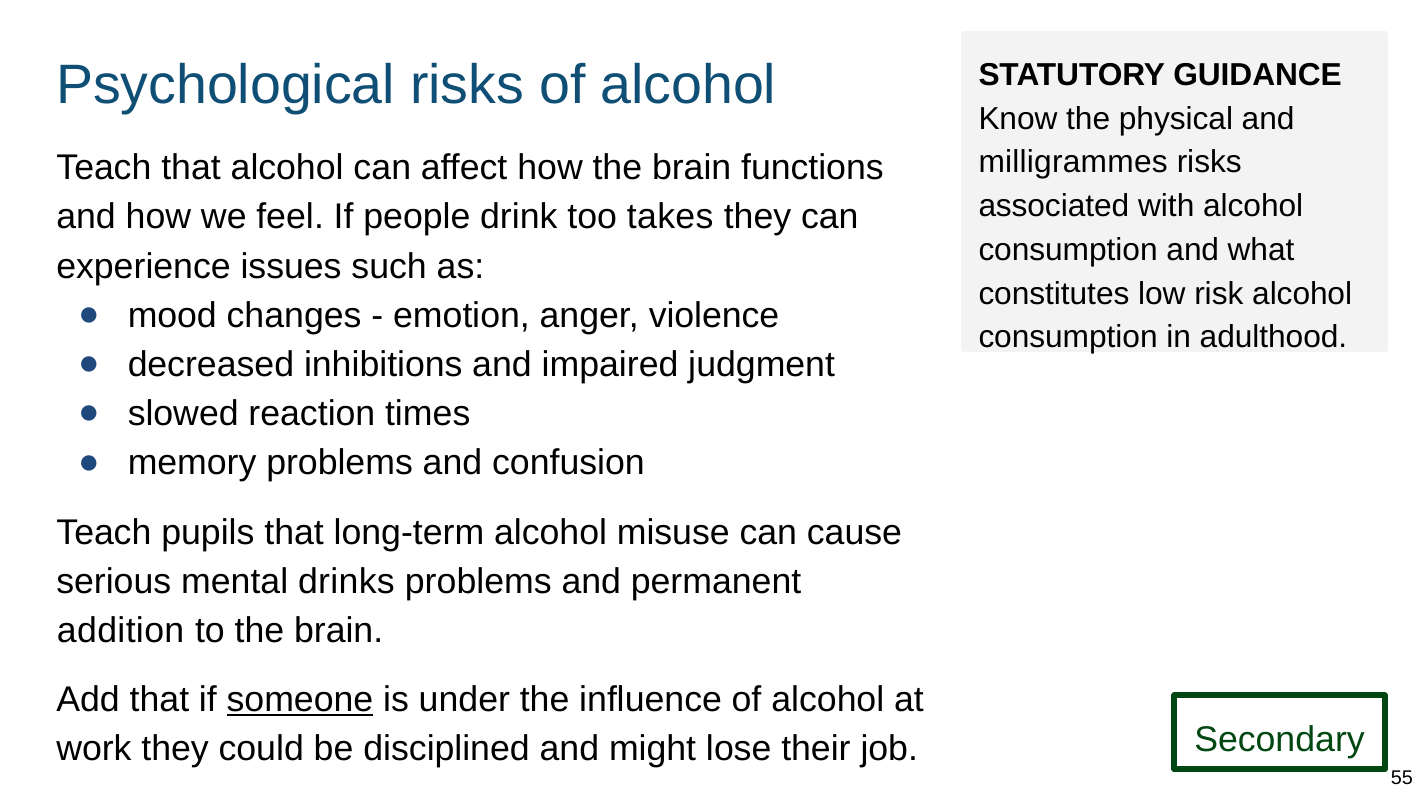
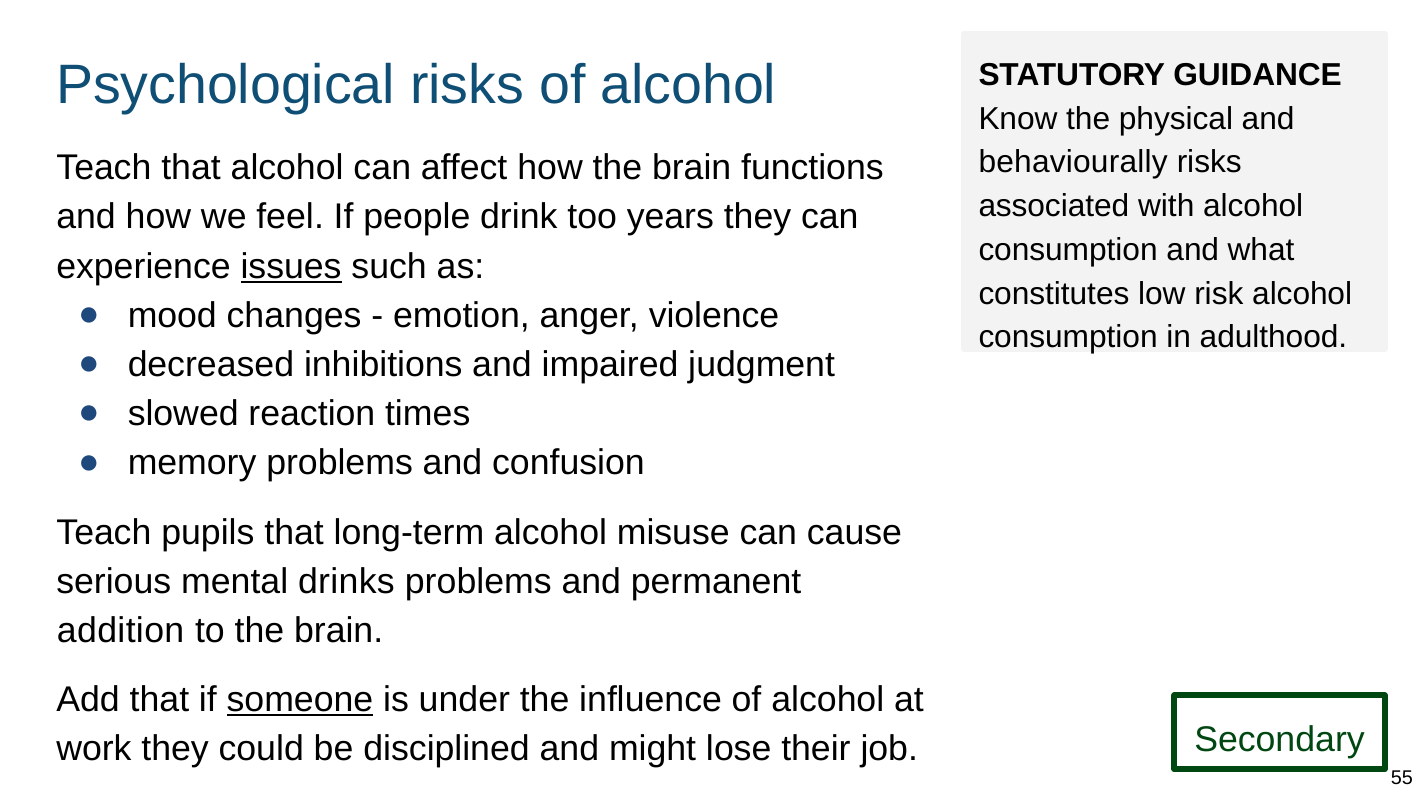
milligrammes: milligrammes -> behaviourally (1073, 162)
takes: takes -> years (670, 217)
issues underline: none -> present (291, 266)
